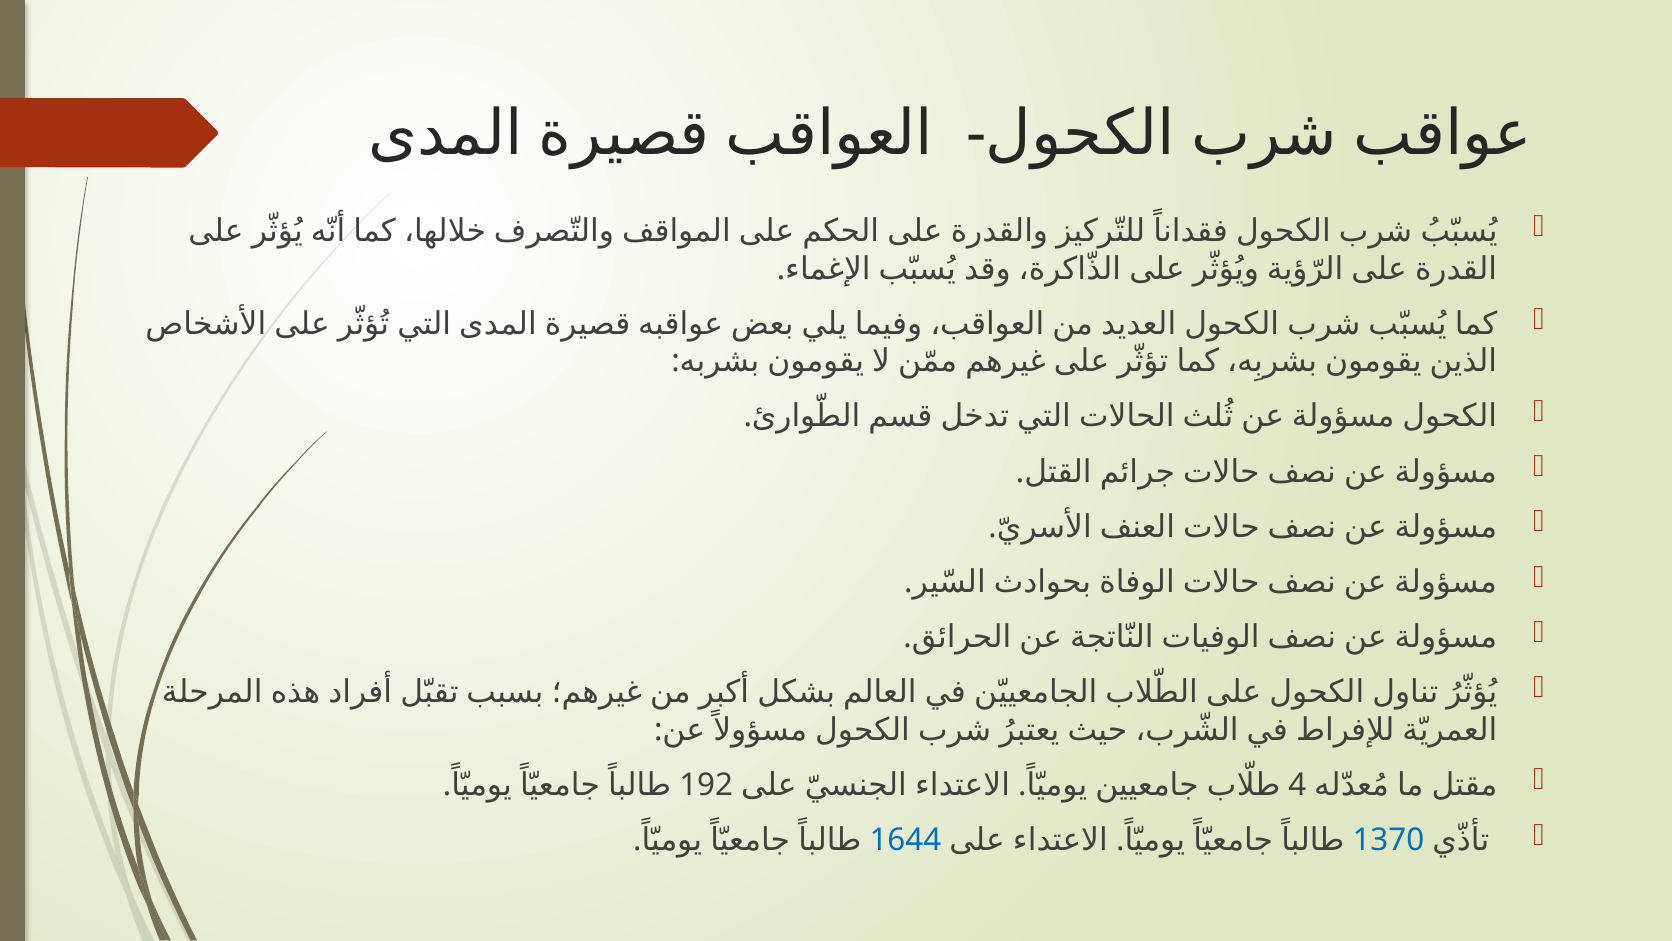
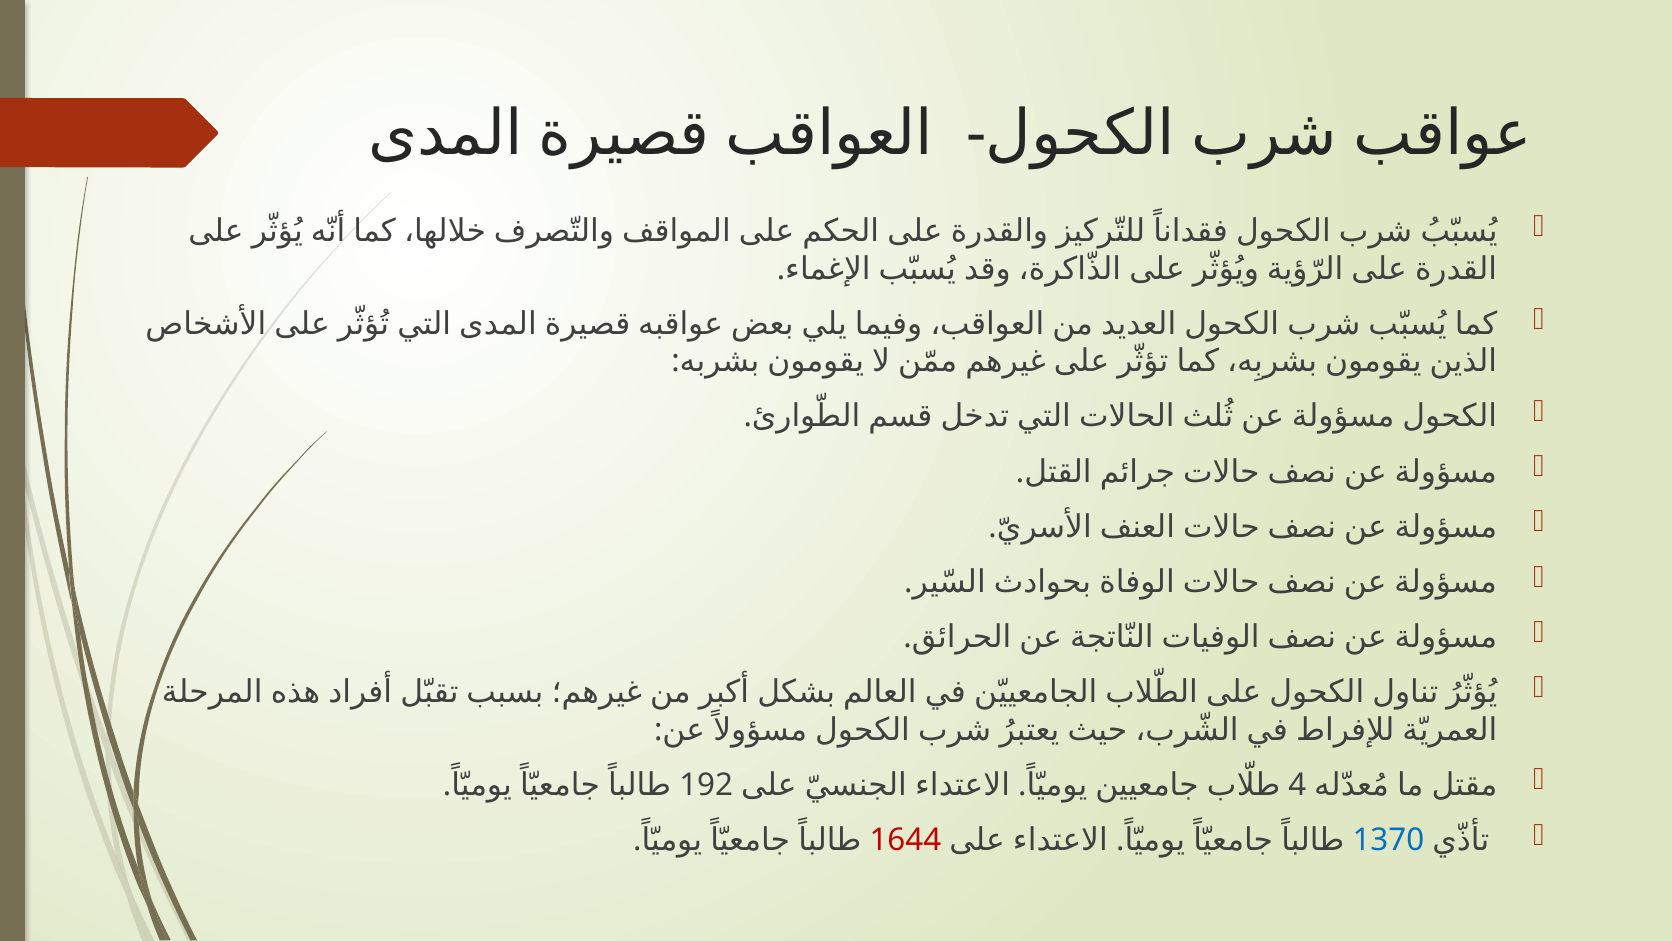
1644 colour: blue -> red (905, 839)
